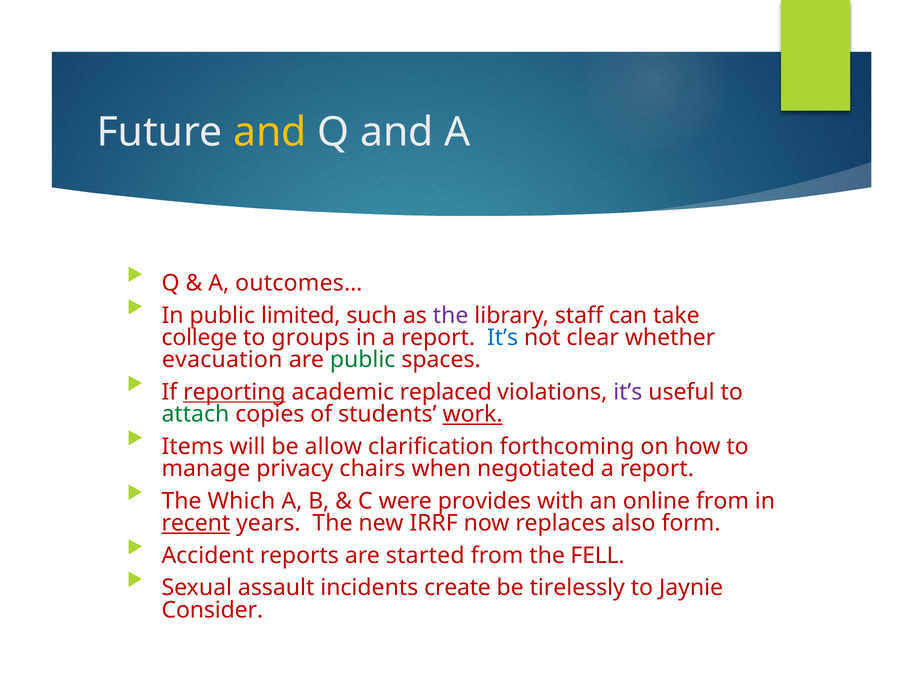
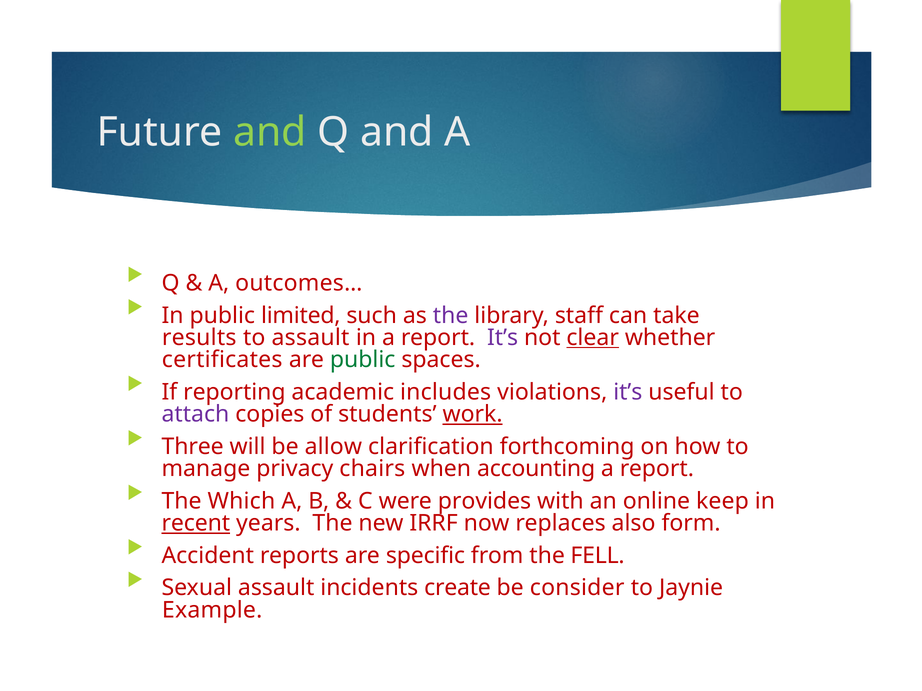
and colour: yellow -> light green (270, 132)
college: college -> results (199, 338)
to groups: groups -> assault (311, 338)
It’s colour: blue -> purple (503, 338)
clear underline: none -> present (593, 338)
evacuation: evacuation -> certificates (222, 360)
reporting underline: present -> none (234, 392)
replaced: replaced -> includes (446, 392)
attach colour: green -> purple (195, 415)
Items: Items -> Three (193, 447)
negotiated: negotiated -> accounting (536, 469)
online from: from -> keep (722, 501)
started: started -> specific (425, 556)
tirelessly: tirelessly -> consider (577, 588)
Consider: Consider -> Example (212, 610)
